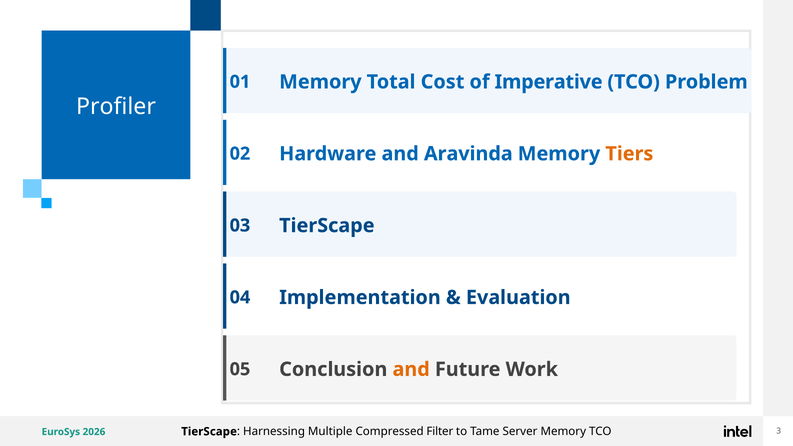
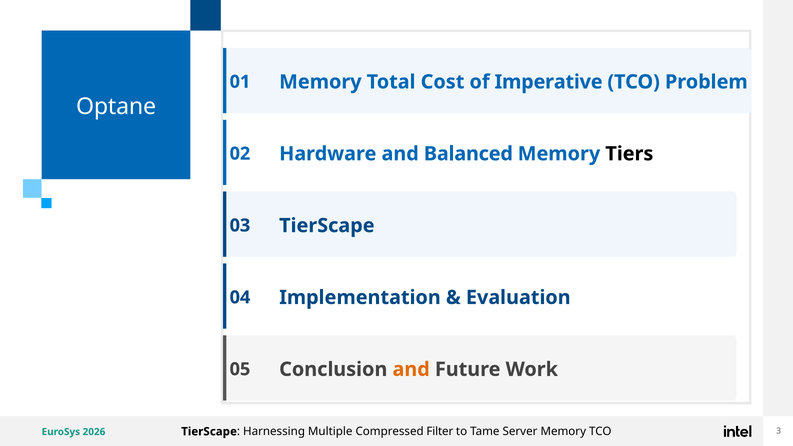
Profiler: Profiler -> Optane (116, 107)
Aravinda: Aravinda -> Balanced (468, 154)
Tiers colour: orange -> black (629, 154)
